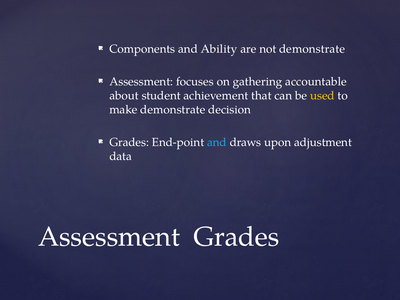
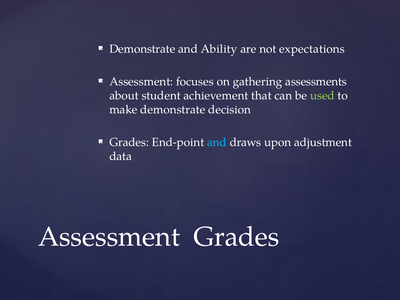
Components: Components -> Demonstrate (142, 49)
not demonstrate: demonstrate -> expectations (312, 49)
accountable: accountable -> assessments (316, 82)
used colour: yellow -> light green (322, 96)
